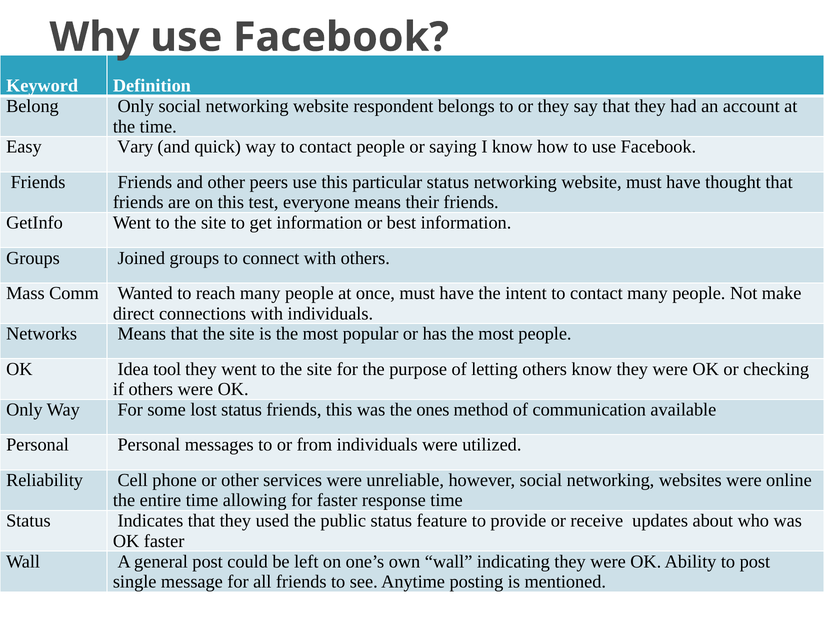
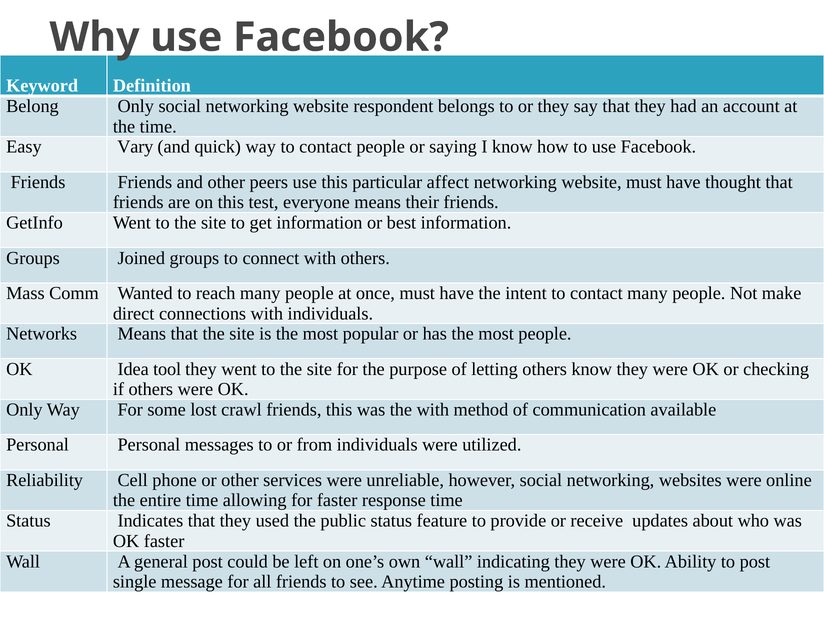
particular status: status -> affect (448, 182)
lost status: status -> crawl (242, 410)
the ones: ones -> with (433, 410)
